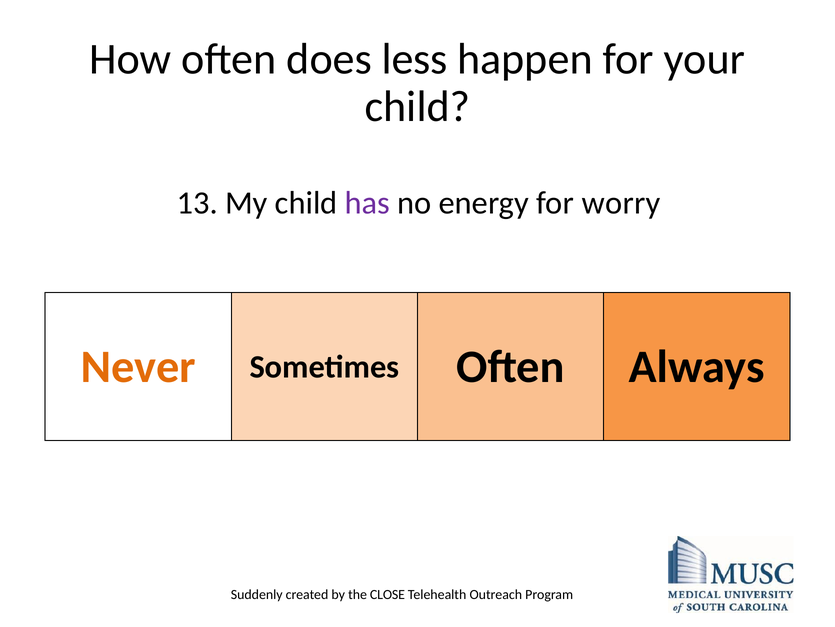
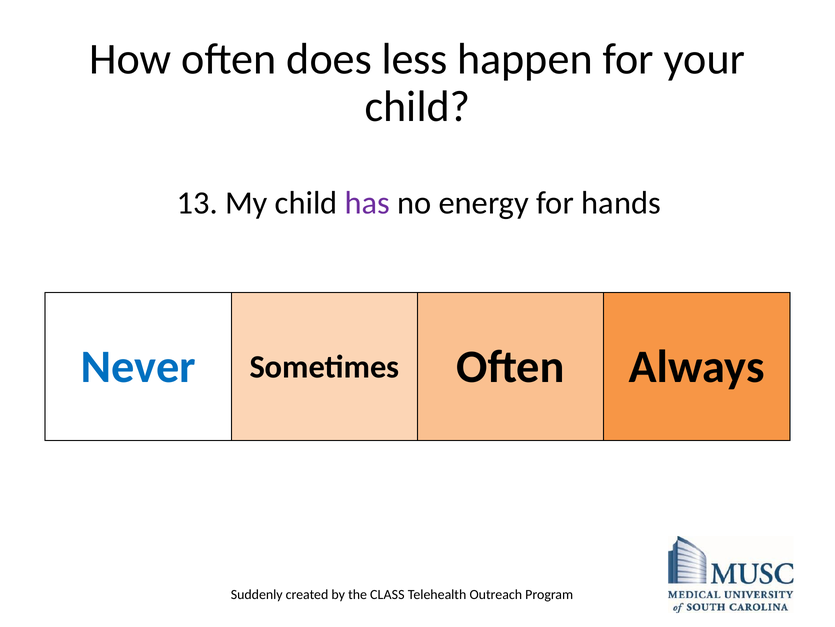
worry: worry -> hands (621, 203)
Never colour: orange -> blue (138, 367)
CLOSE: CLOSE -> CLASS (387, 594)
